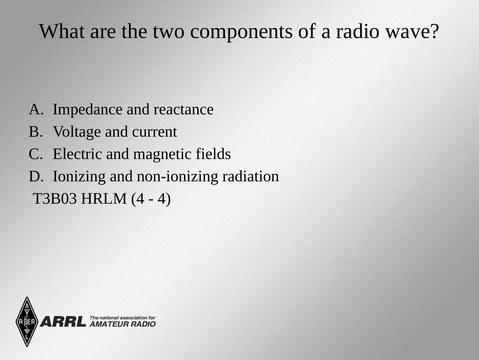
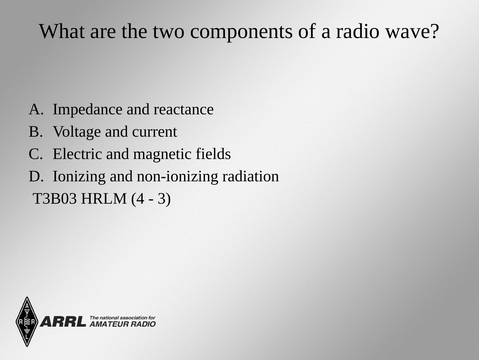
4: 4 -> 3 (164, 198)
